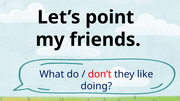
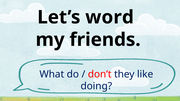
point: point -> word (110, 17)
